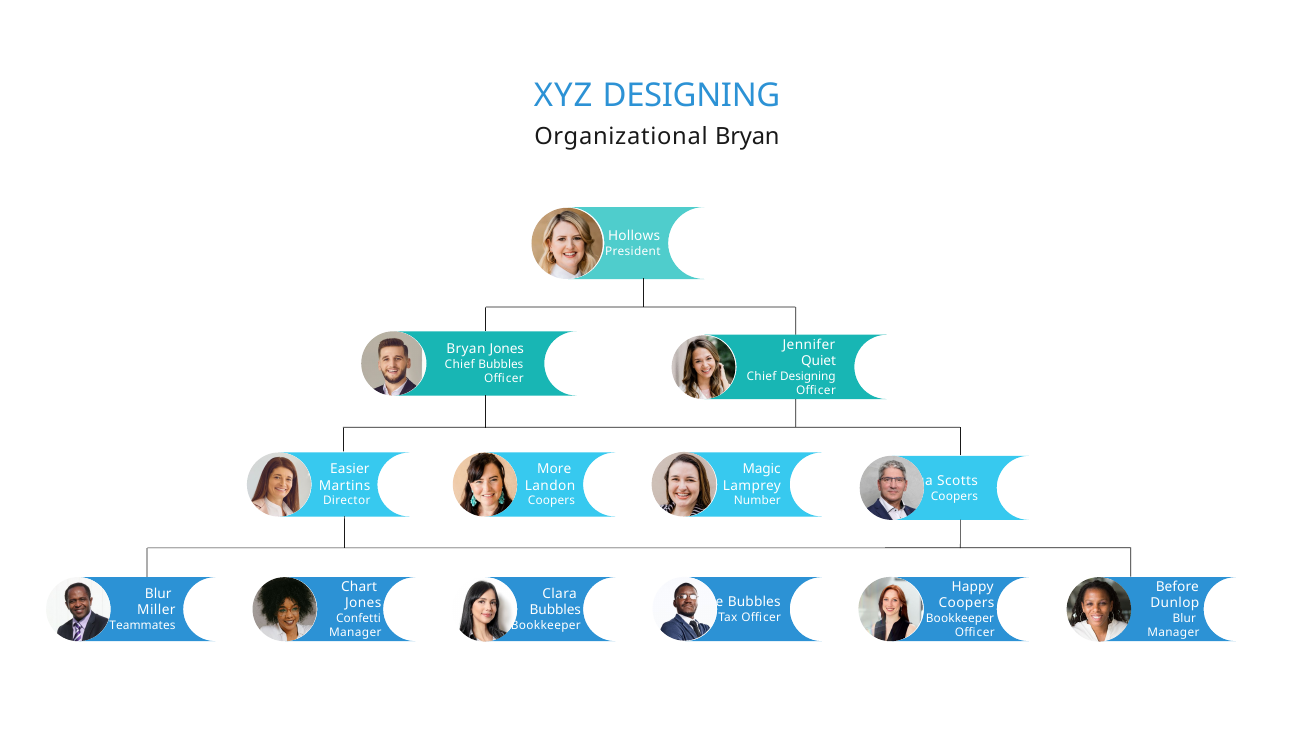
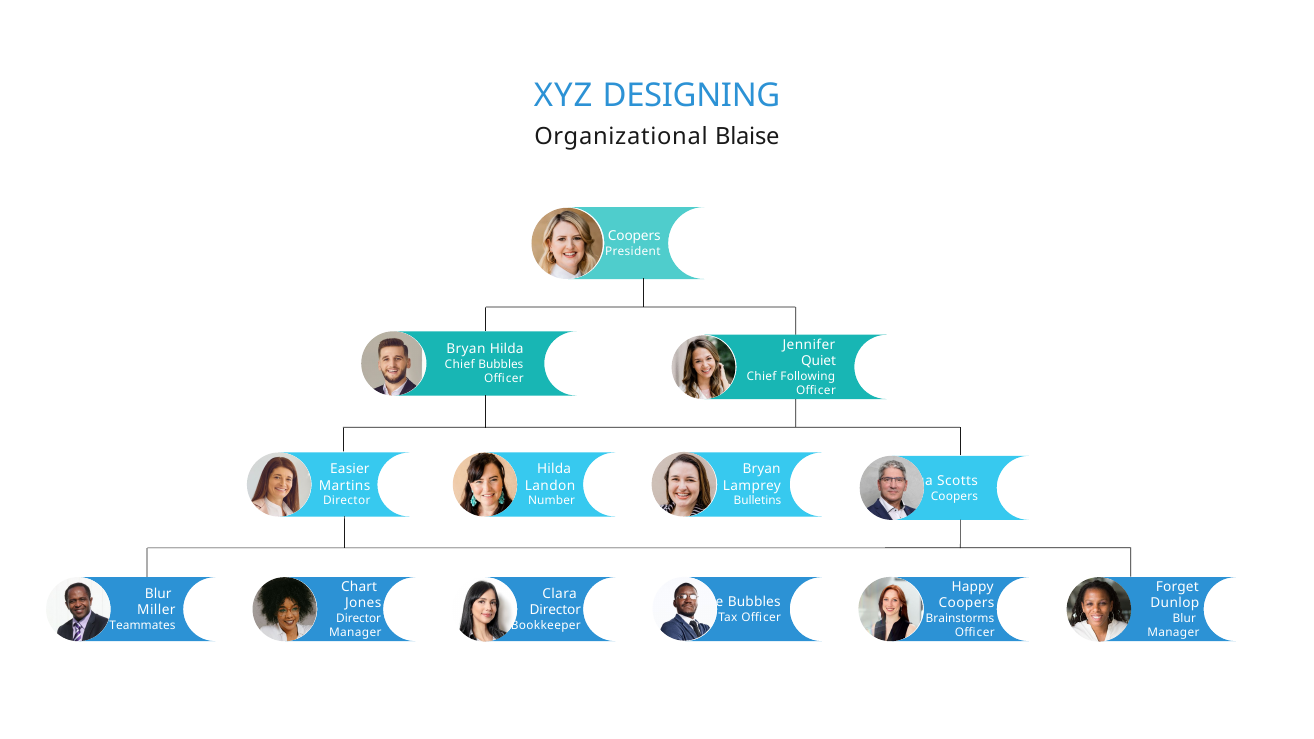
Organizational Bryan: Bryan -> Blaise (747, 137)
Hollows: Hollows -> Coopers (634, 236)
Bryan Jones: Jones -> Hilda (507, 349)
Chief Designing: Designing -> Following (808, 376)
More: More -> Hilda (554, 469)
Magic: Magic -> Bryan (762, 469)
Coopers: Coopers -> Number (552, 501)
Number: Number -> Bulletins (757, 501)
Before: Before -> Forget (1177, 587)
Bubbles: Bubbles -> Director (555, 611)
Confetti: Confetti -> Director (359, 619)
Bookkeeper: Bookkeeper -> Brainstorms (960, 619)
